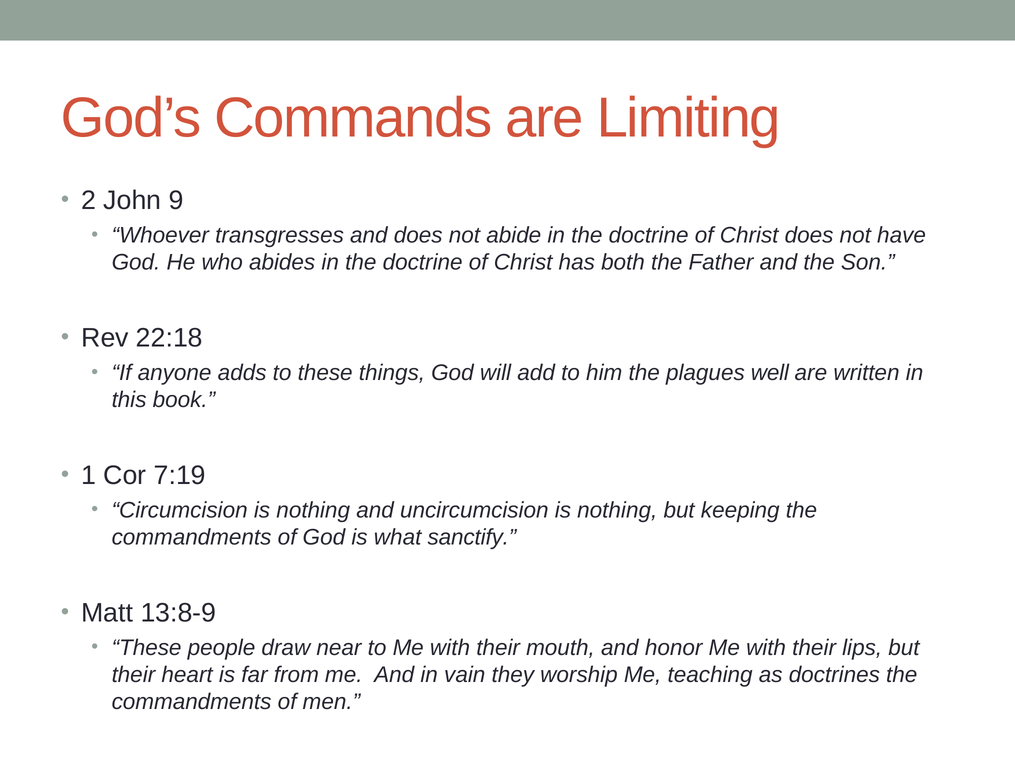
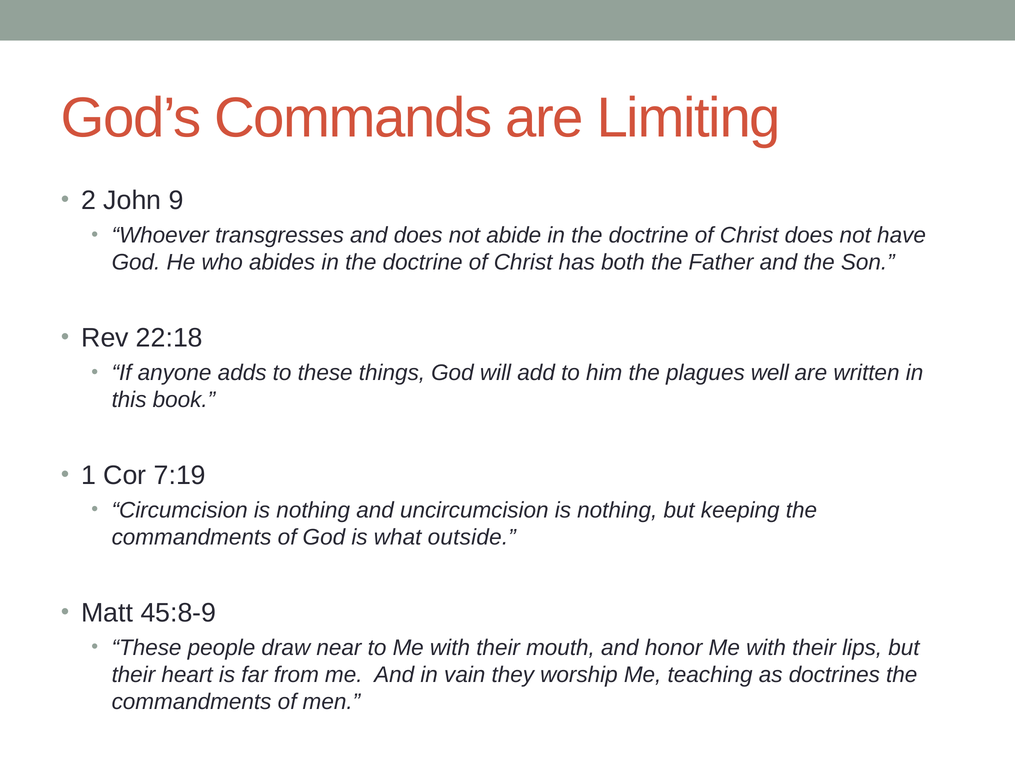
sanctify: sanctify -> outside (472, 538)
13:8-9: 13:8-9 -> 45:8-9 (178, 613)
